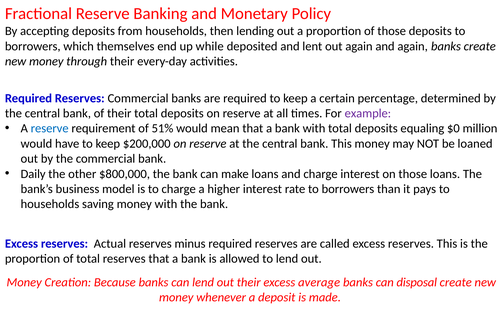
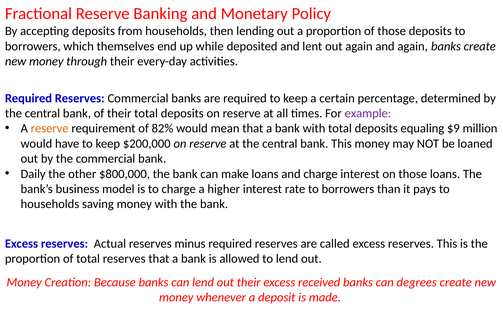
reserve colour: blue -> orange (50, 128)
51%: 51% -> 82% (162, 128)
$0: $0 -> $9 (453, 128)
average: average -> received (319, 282)
disposal: disposal -> degrees (417, 282)
